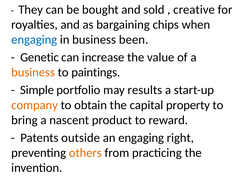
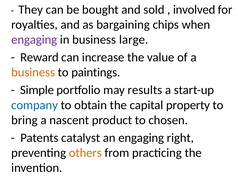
creative: creative -> involved (194, 10)
engaging colour: blue -> purple (34, 40)
been: been -> large (134, 40)
Genetic: Genetic -> Reward (39, 57)
company colour: orange -> blue (35, 105)
reward: reward -> chosen (168, 120)
outside: outside -> catalyst (81, 138)
